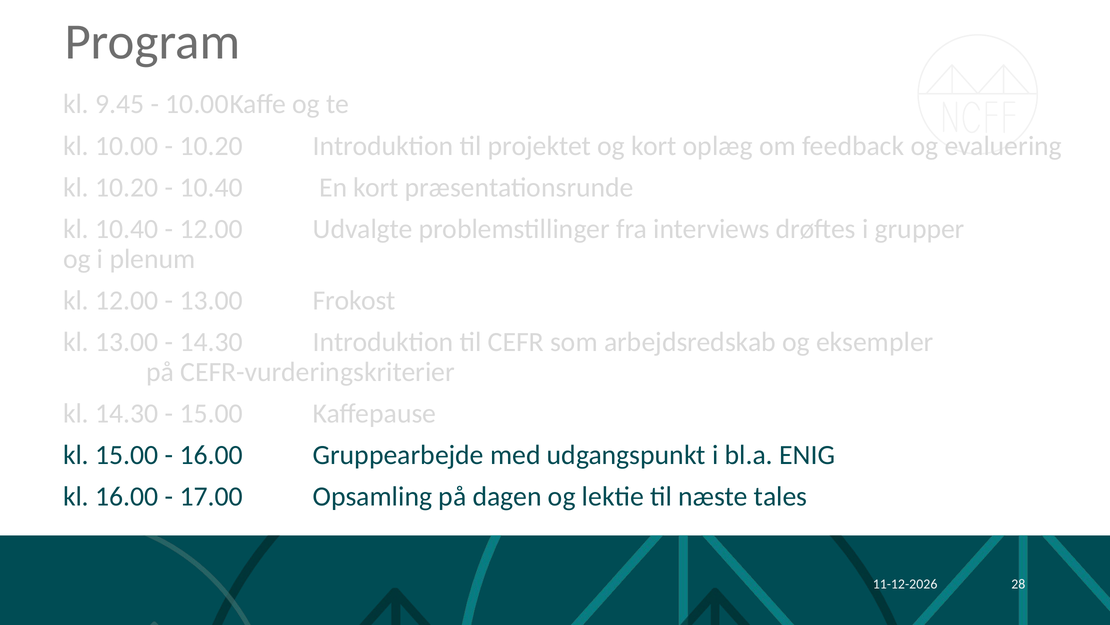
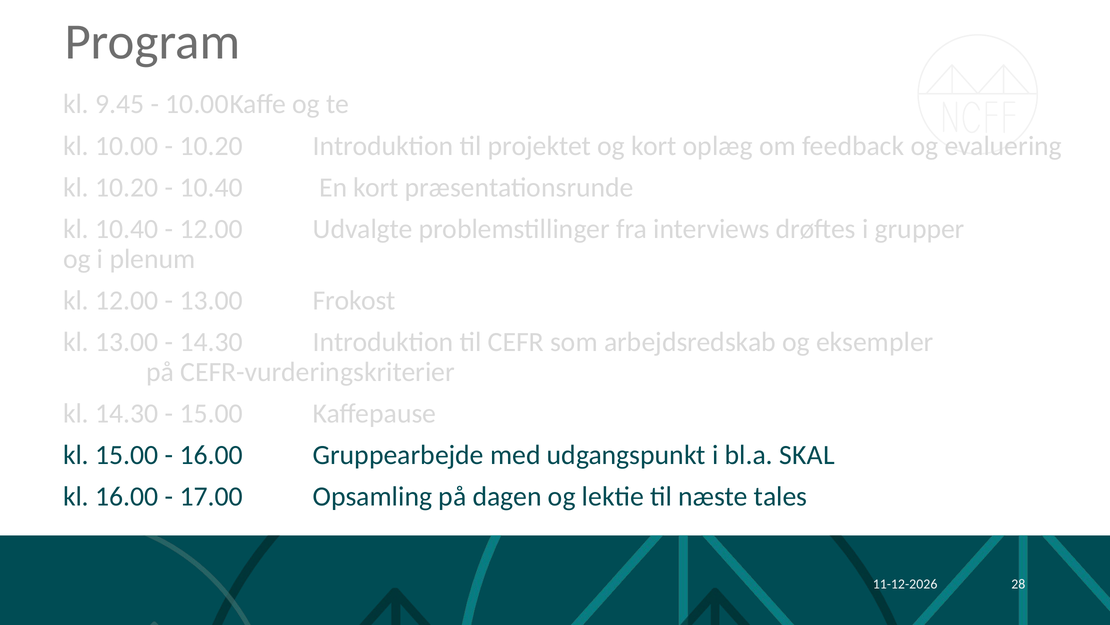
ENIG: ENIG -> SKAL (807, 455)
